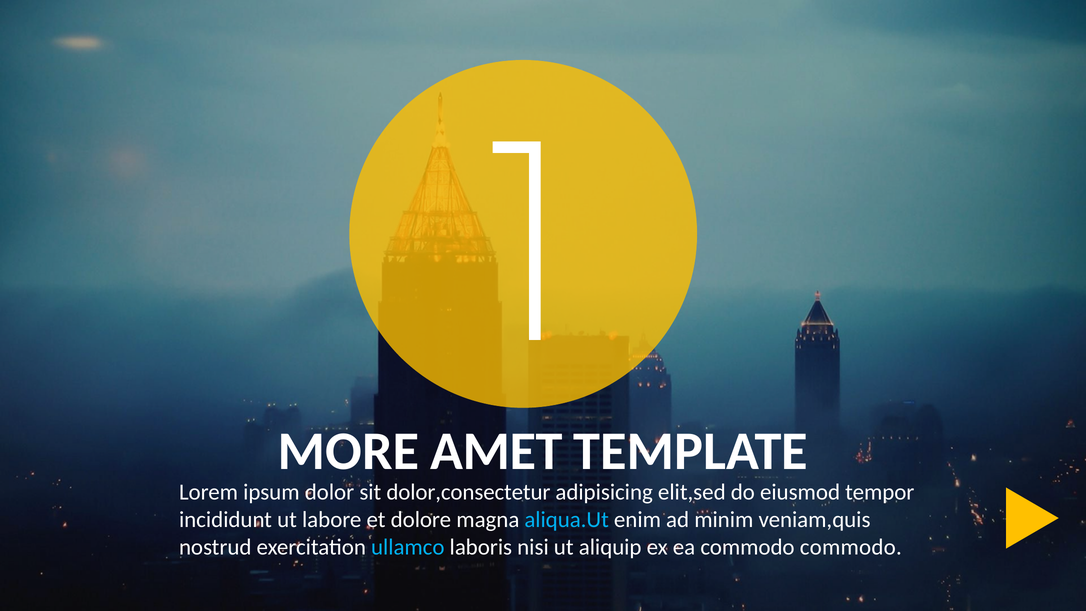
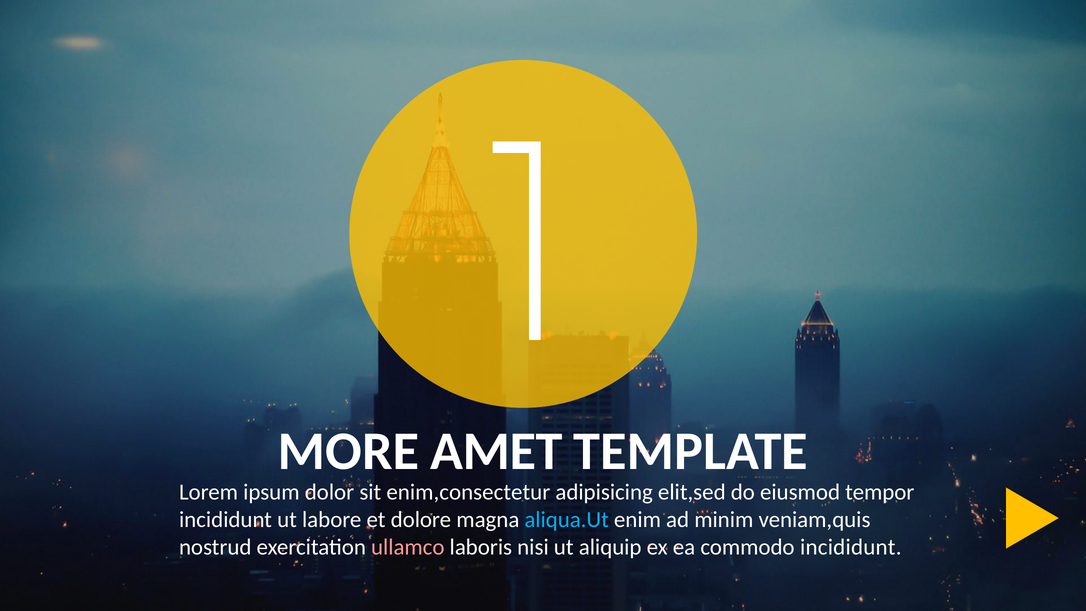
dolor,consectetur: dolor,consectetur -> enim,consectetur (468, 492)
ullamco colour: light blue -> pink (408, 547)
commodo commodo: commodo -> incididunt (851, 547)
